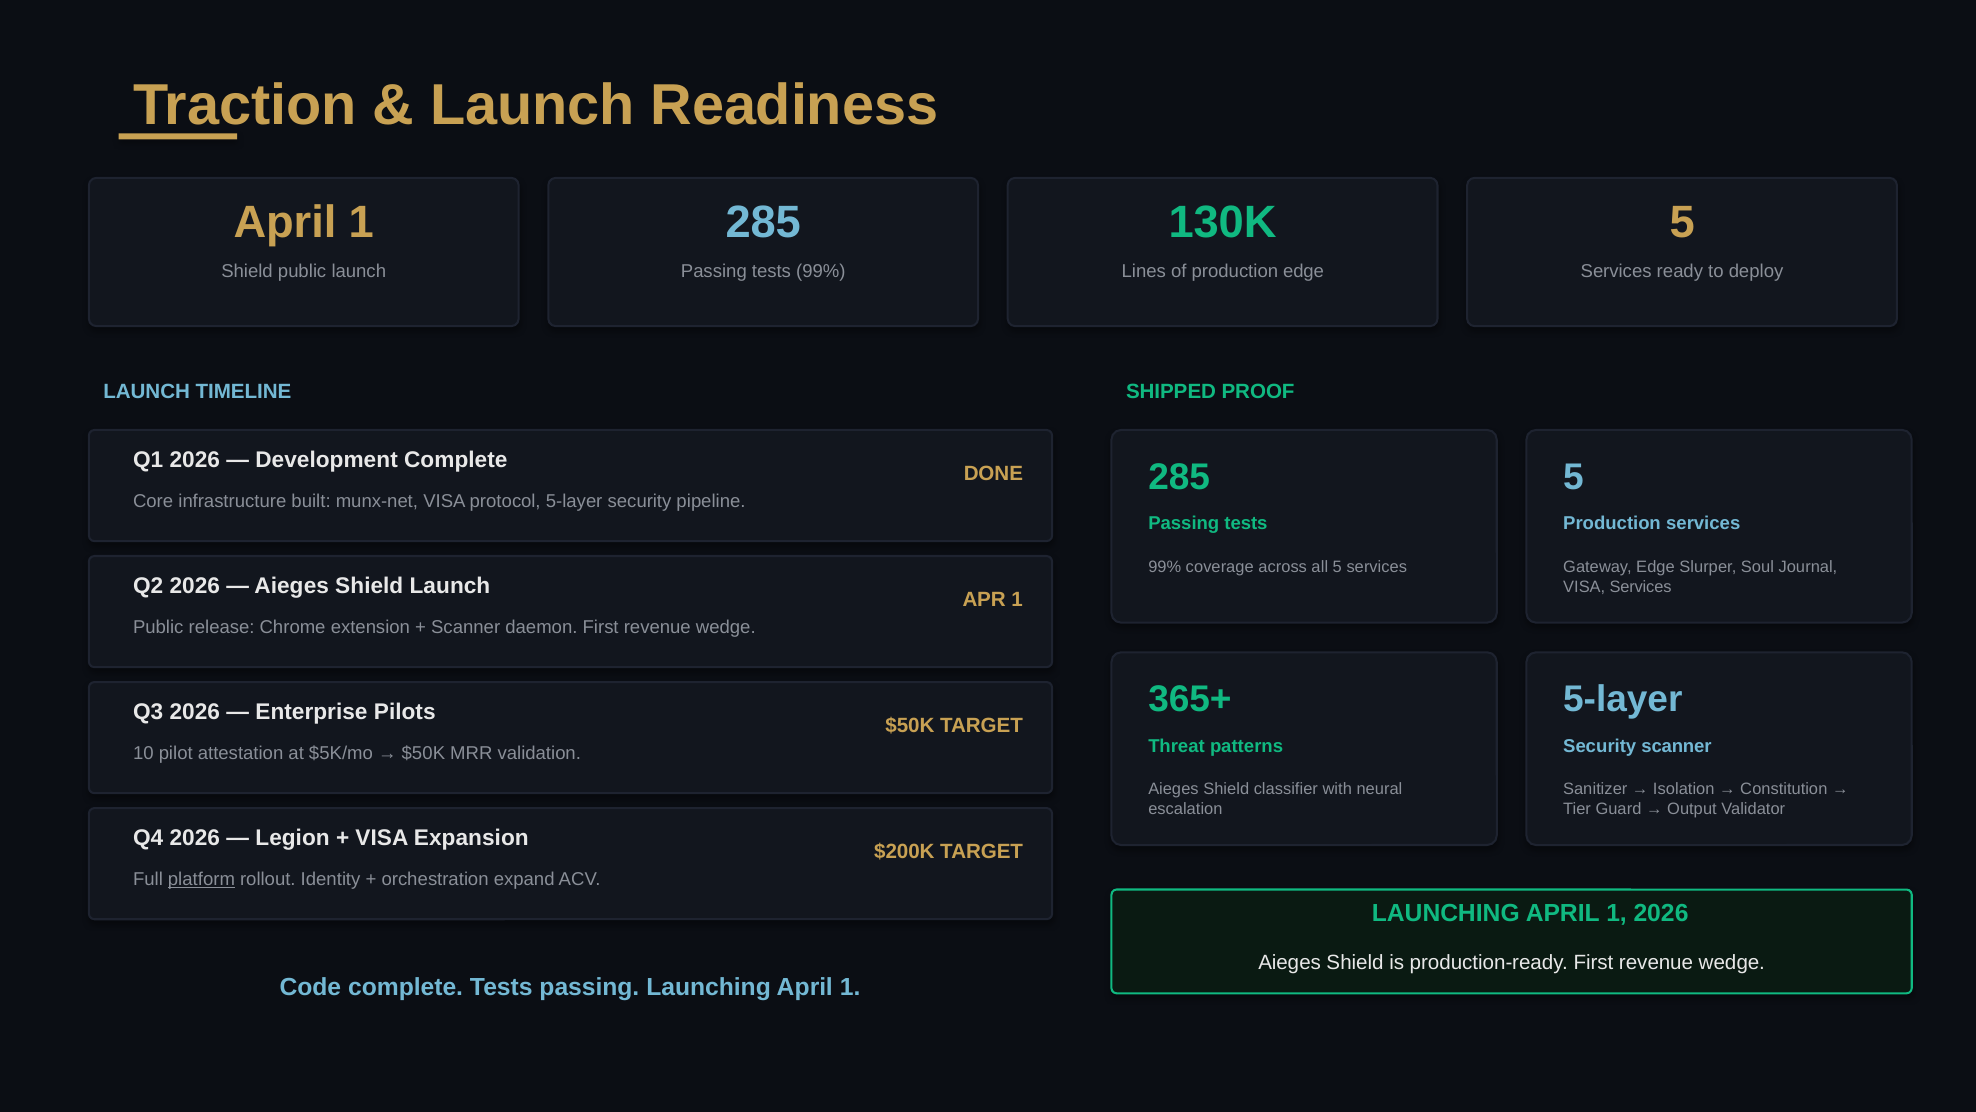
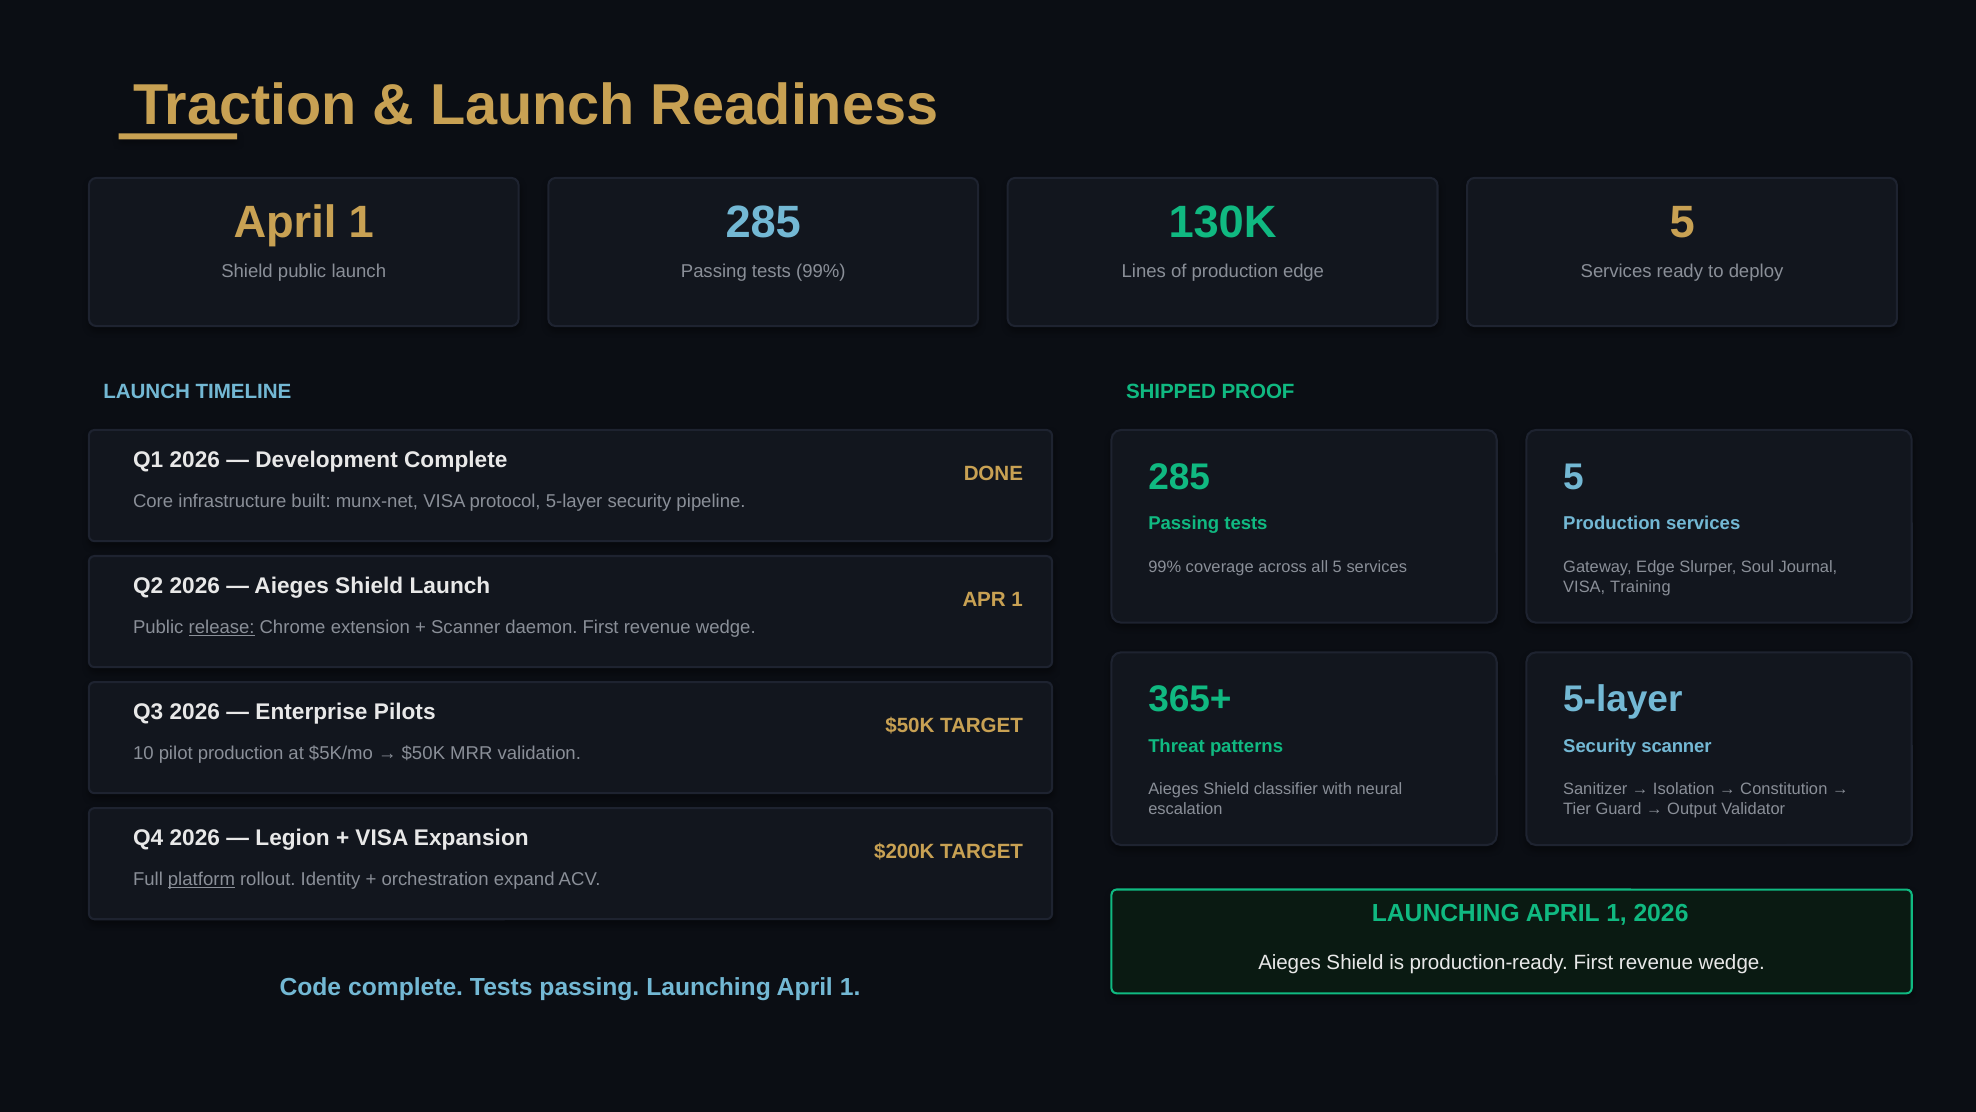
VISA Services: Services -> Training (1640, 586)
release underline: none -> present (222, 627)
pilot attestation: attestation -> production (241, 753)
